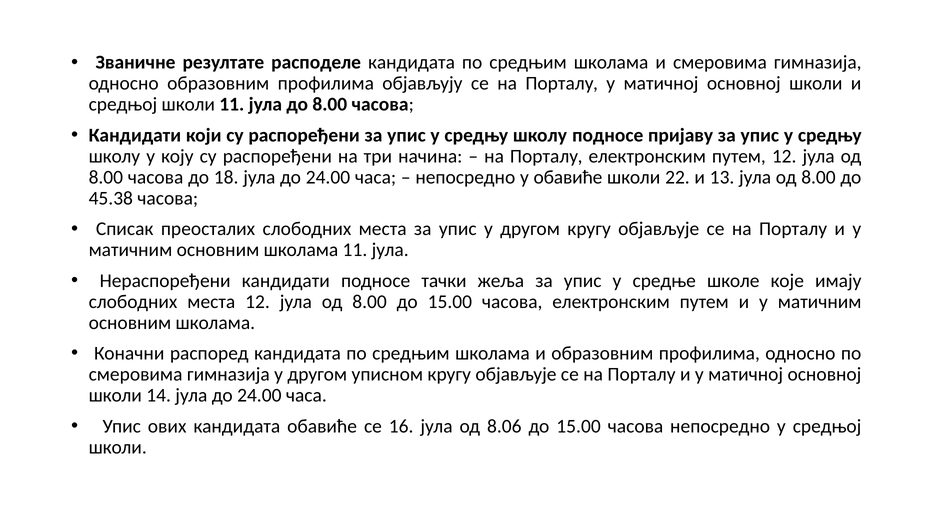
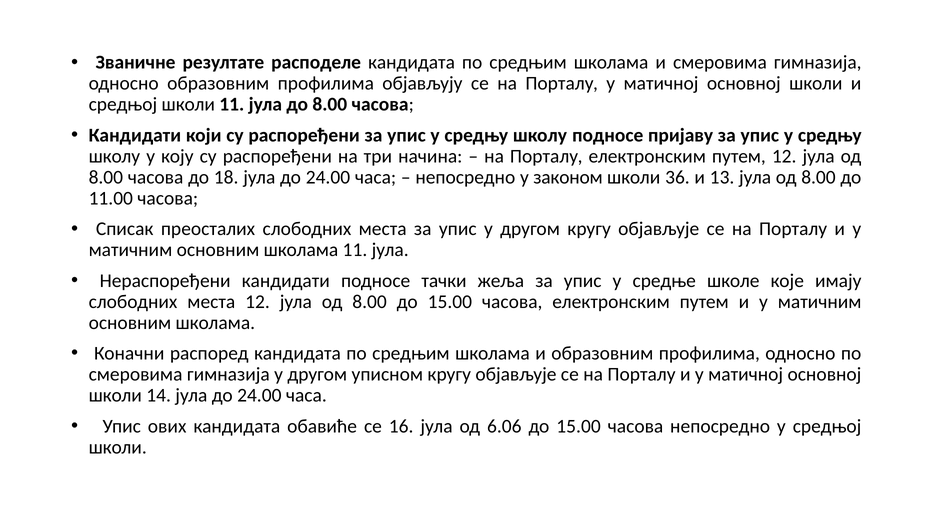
у обавиће: обавиће -> законом (568, 177)
22: 22 -> 36 (677, 177)
45.38: 45.38 -> 11.00 (111, 198)
8.06: 8.06 -> 6.06 (504, 426)
